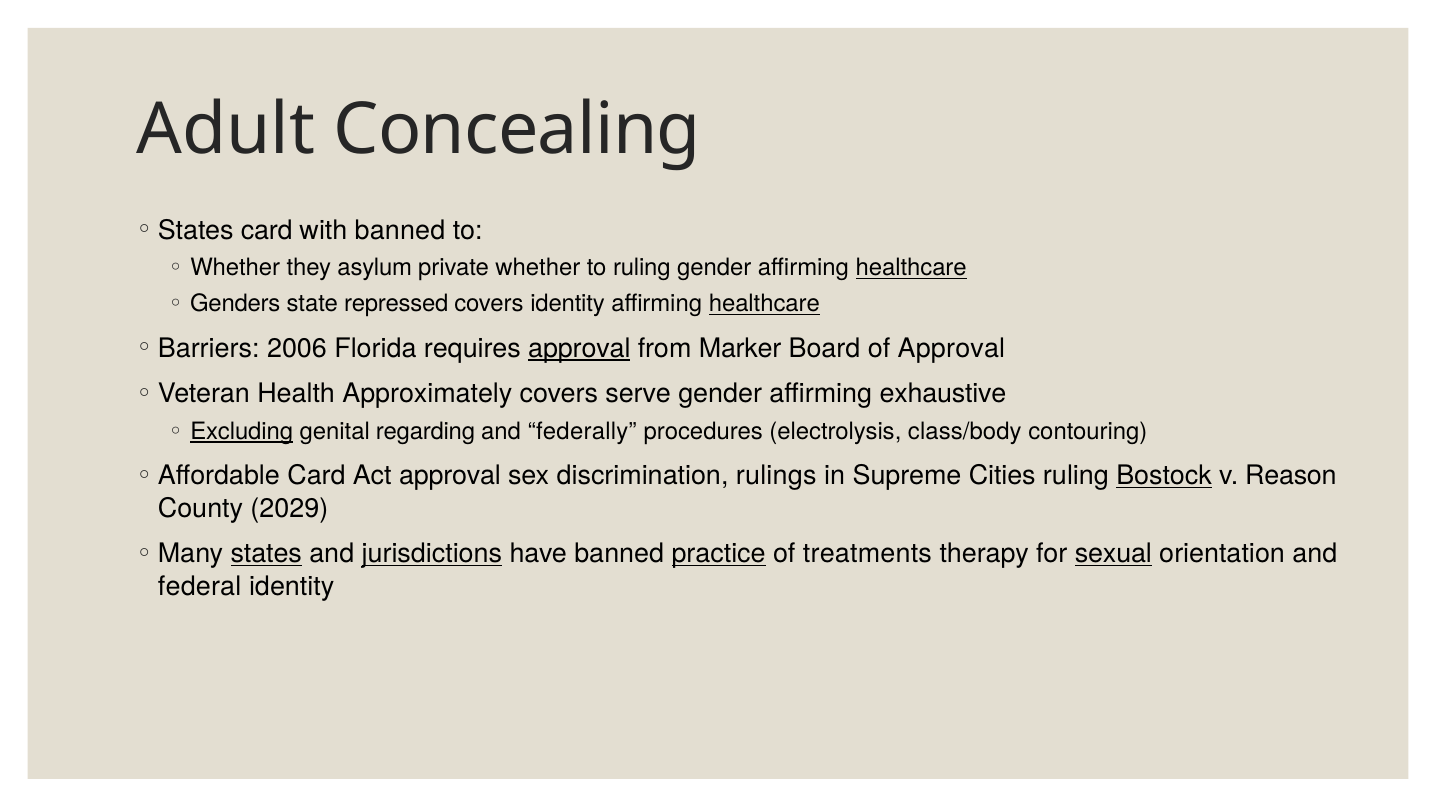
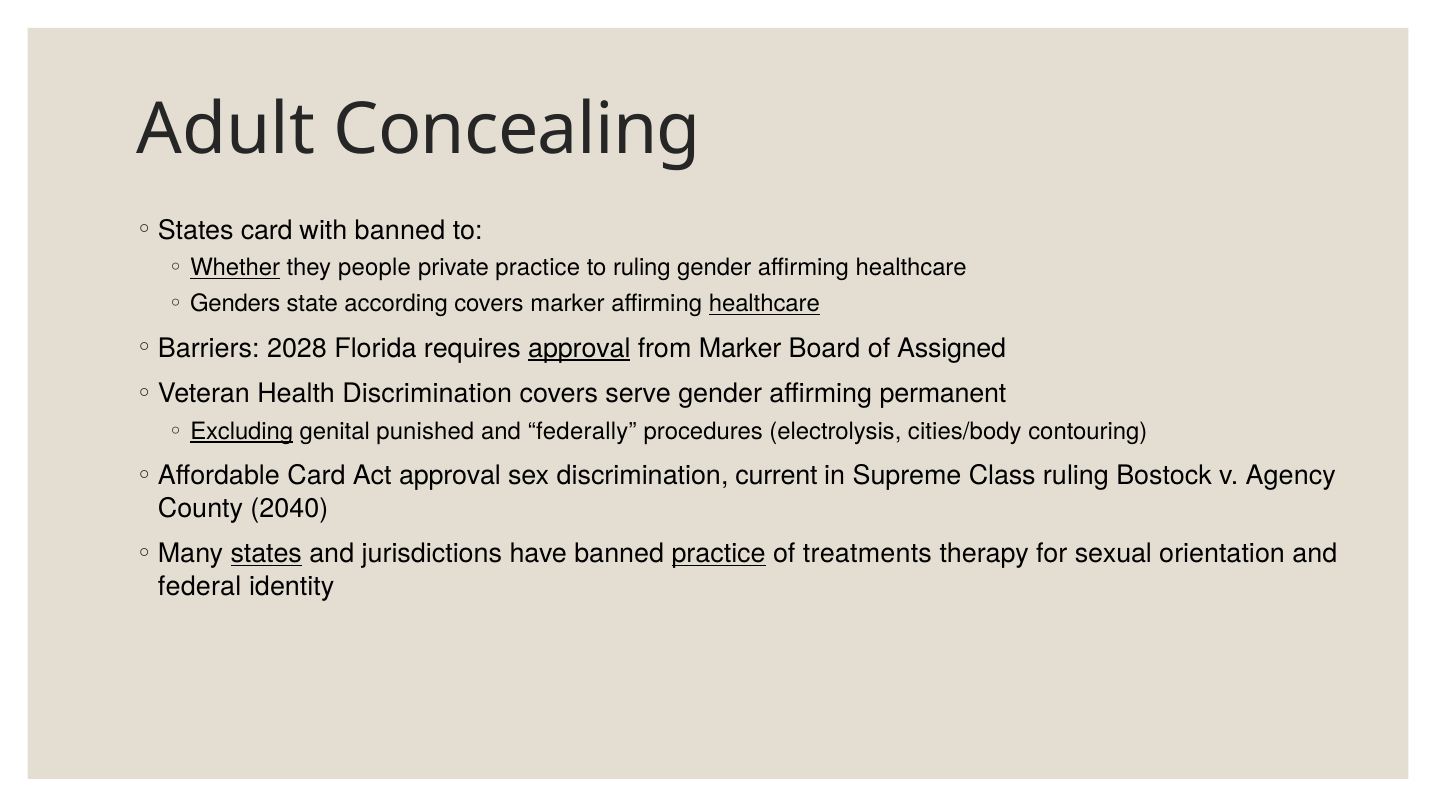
Whether underline: none -> present (235, 268)
asylum: asylum -> people (375, 268)
private whether: whether -> practice (538, 268)
healthcare underline: present -> none (911, 268)
repressed: repressed -> according (396, 304)
covers identity: identity -> marker (567, 304)
2006: 2006 -> 2028 (297, 349)
of Approval: Approval -> Assigned (952, 349)
Health Approximately: Approximately -> Discrimination (427, 394)
exhaustive: exhaustive -> permanent (943, 394)
regarding: regarding -> punished (425, 432)
class/body: class/body -> cities/body (965, 432)
rulings: rulings -> current (776, 476)
Cities: Cities -> Class (1002, 476)
Bostock underline: present -> none (1164, 476)
Reason: Reason -> Agency (1291, 476)
2029: 2029 -> 2040 (289, 509)
jurisdictions underline: present -> none (432, 554)
sexual underline: present -> none (1113, 554)
